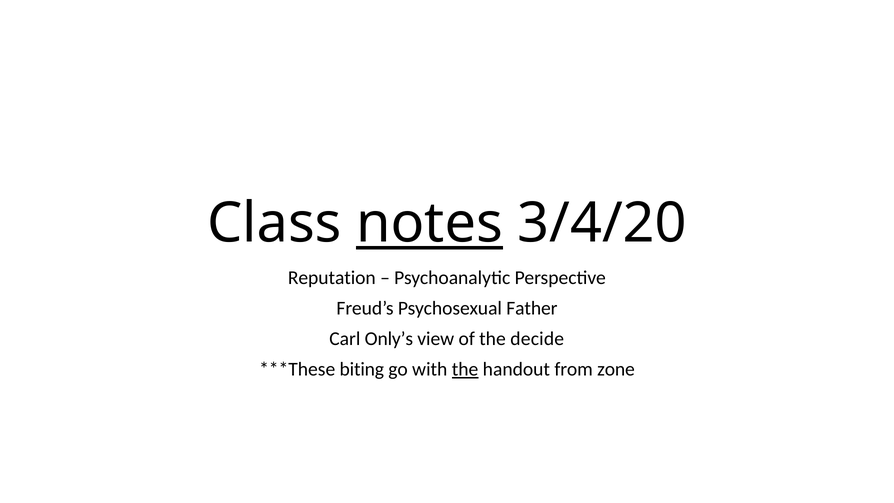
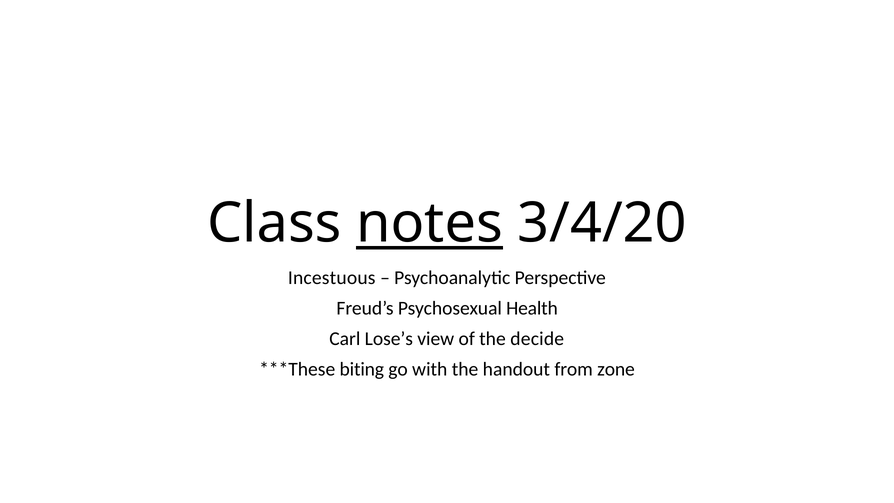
Reputation: Reputation -> Incestuous (332, 278)
Father: Father -> Health (532, 308)
Only’s: Only’s -> Lose’s (389, 339)
the underline: present -> none (465, 369)
